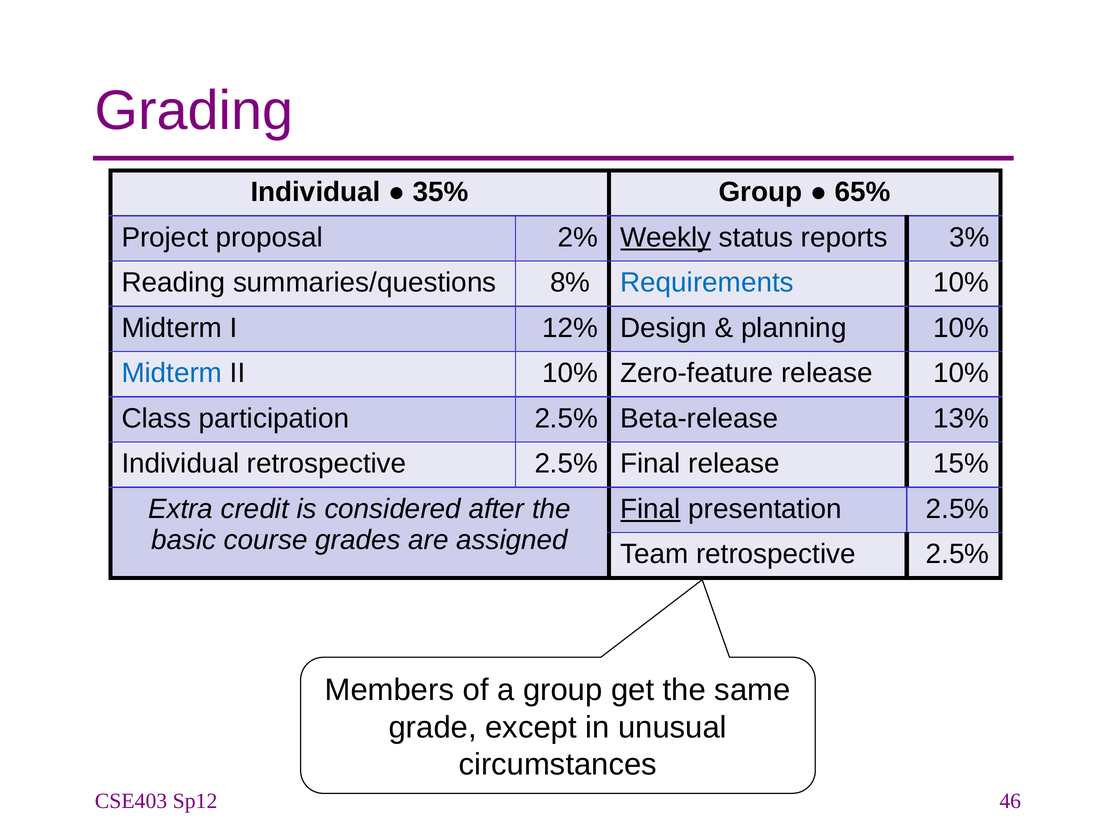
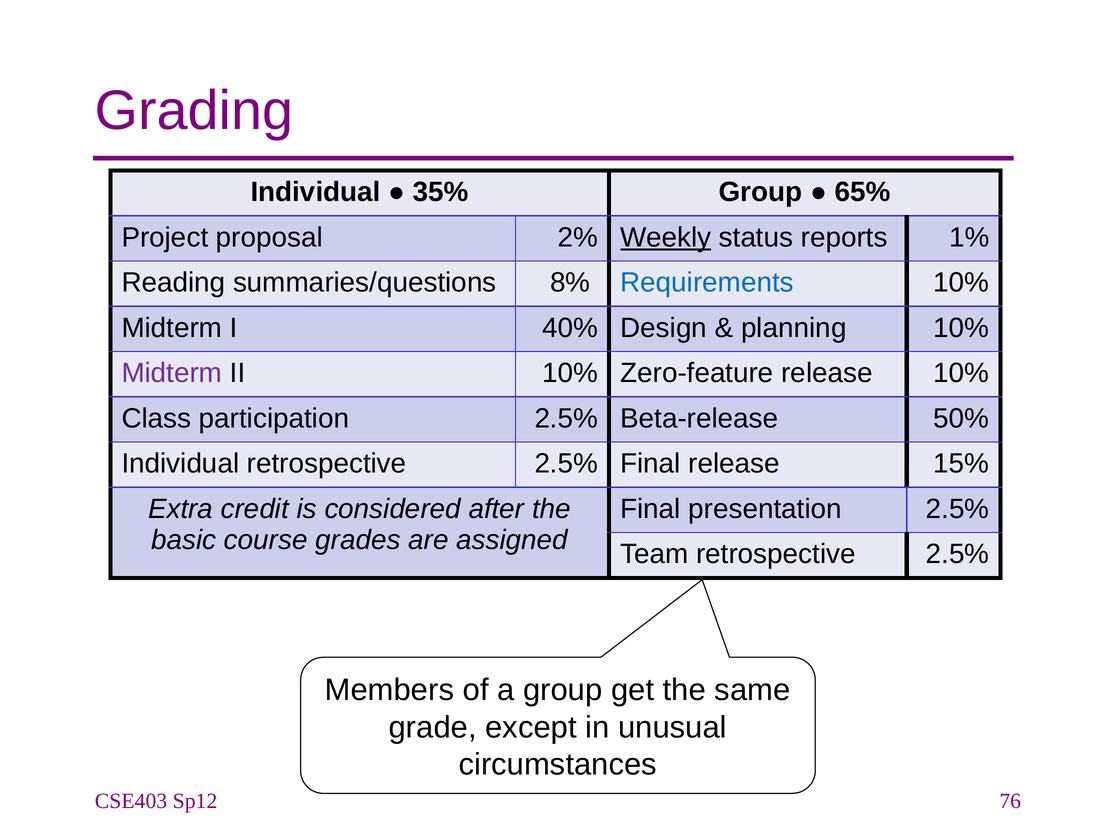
3%: 3% -> 1% (969, 237)
12%: 12% -> 40% (570, 328)
Midterm colour: blue -> purple (172, 373)
13%: 13% -> 50% (961, 418)
Final underline: present -> none (650, 509)
46: 46 -> 76 (1010, 801)
